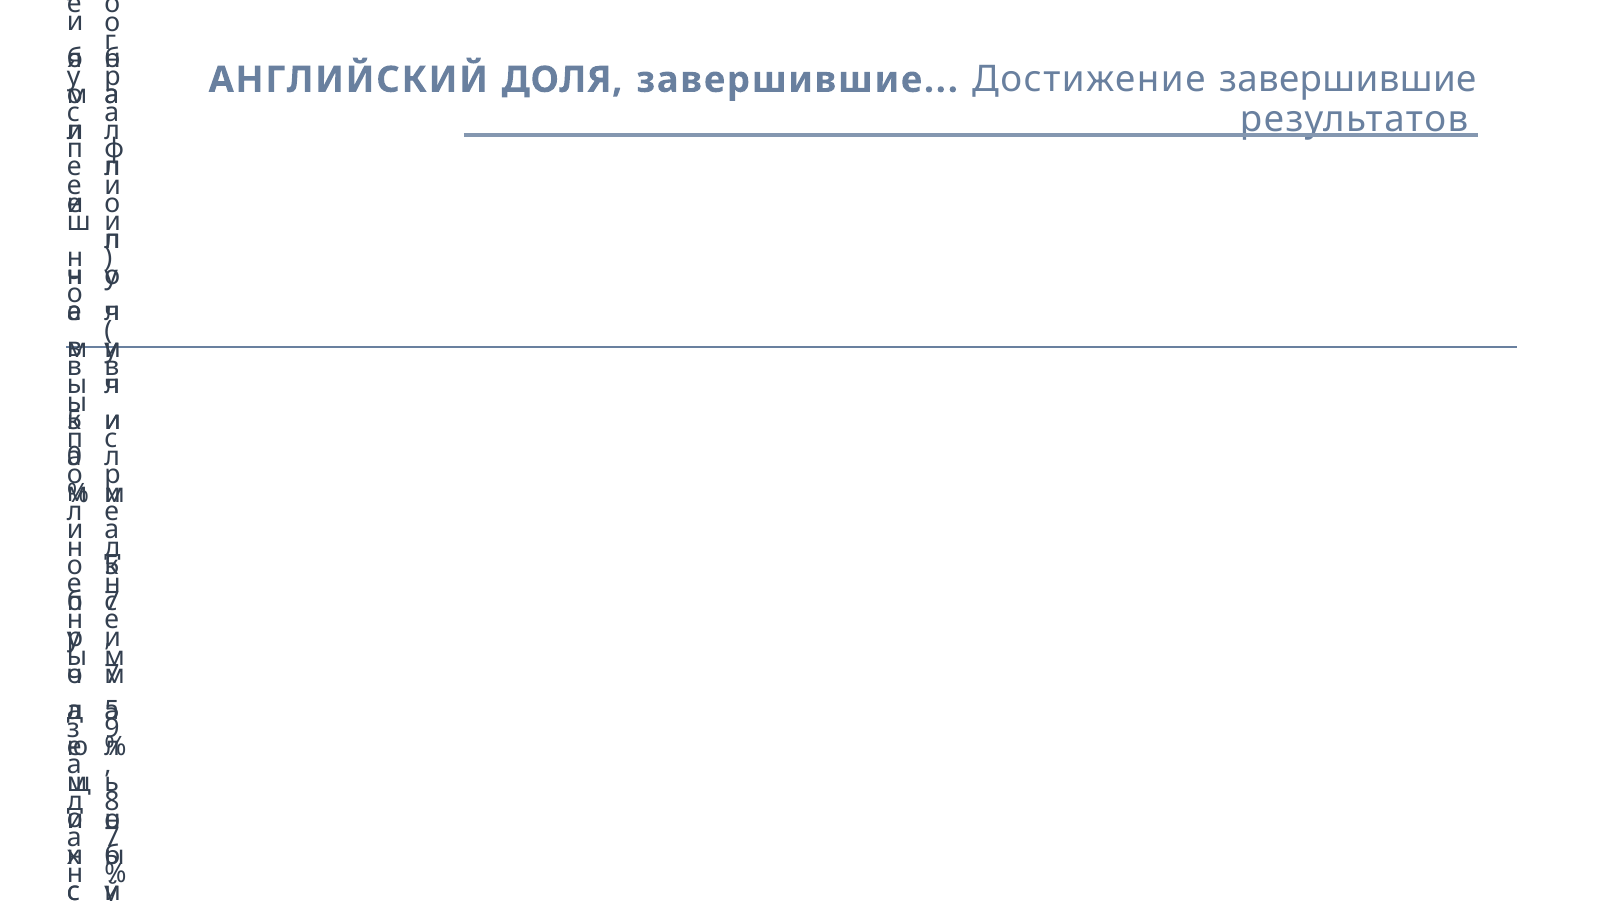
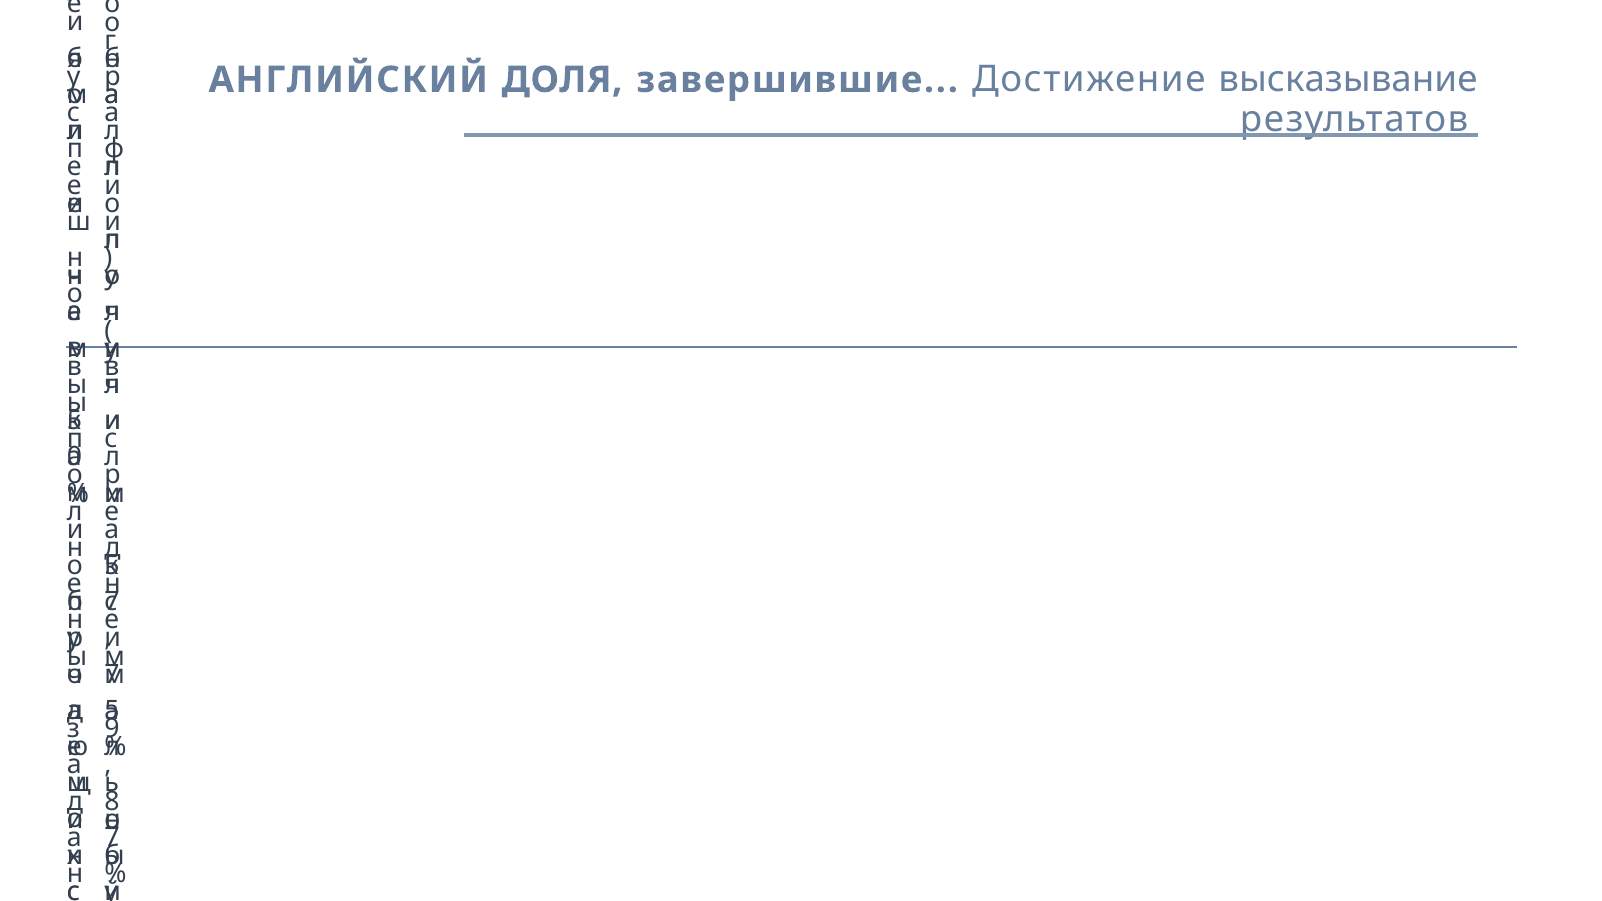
Достижение завершившие: завершившие -> высказывание (1348, 80)
